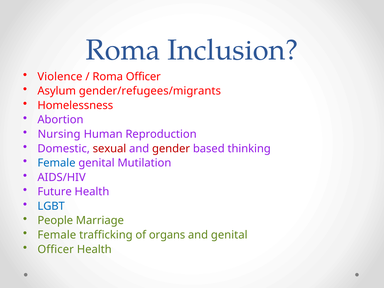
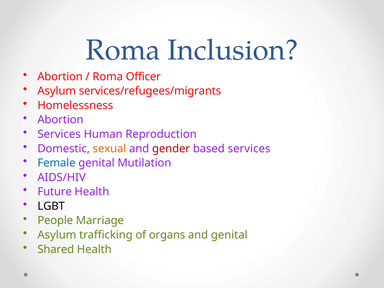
Violence: Violence -> Abortion (60, 77)
gender/refugees/migrants: gender/refugees/migrants -> services/refugees/migrants (150, 91)
Nursing: Nursing -> Services (59, 134)
sexual colour: red -> orange (109, 149)
based thinking: thinking -> services (249, 149)
LGBT colour: blue -> black (51, 206)
Female: Female -> Asylum (57, 235)
Officer: Officer -> Shared (56, 249)
